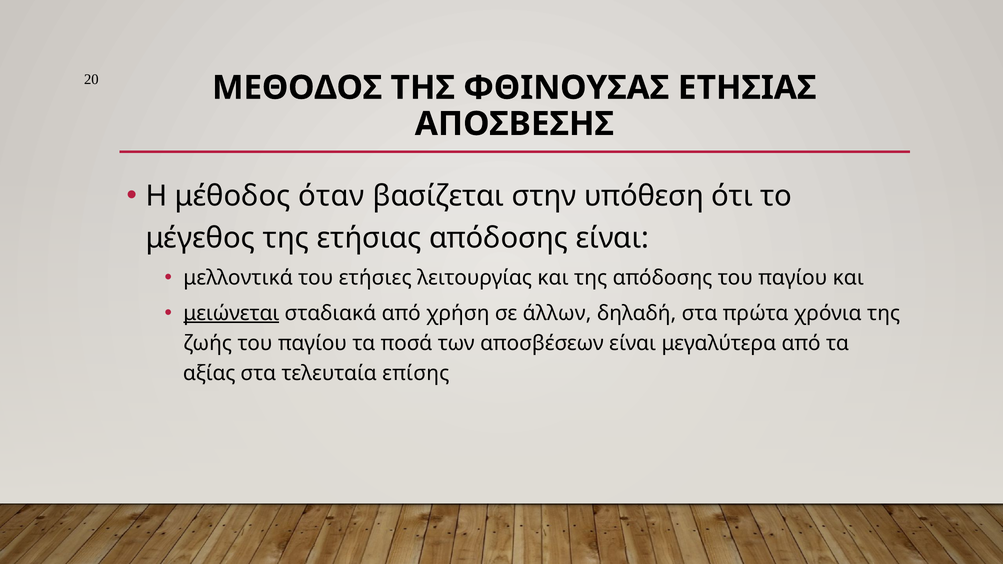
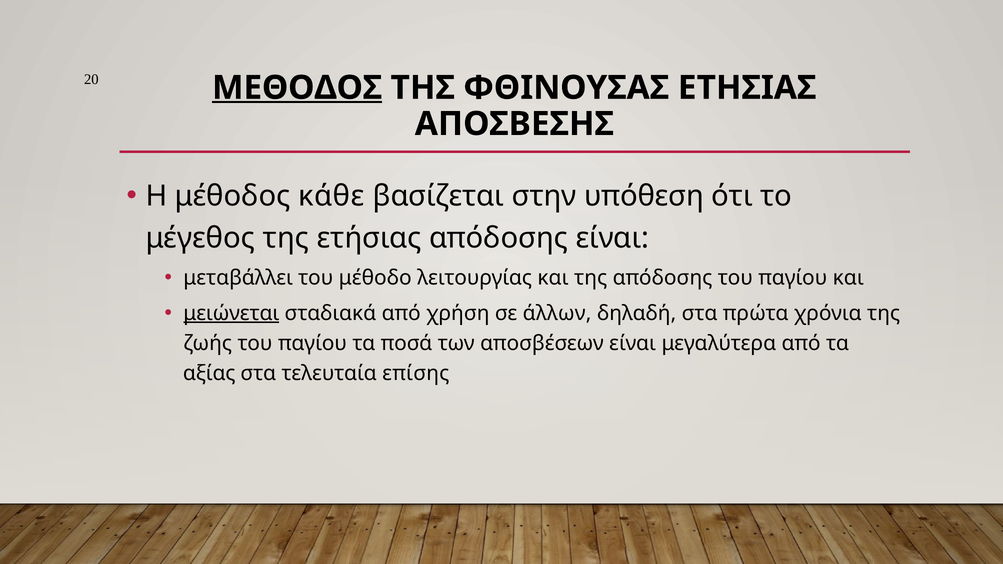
ΜΕΘΟΔΟΣ underline: none -> present (297, 88)
όταν: όταν -> κάθε (331, 196)
μελλοντικά: μελλοντικά -> μεταβάλλει (238, 278)
ετήσιες: ετήσιες -> μέθοδο (375, 278)
